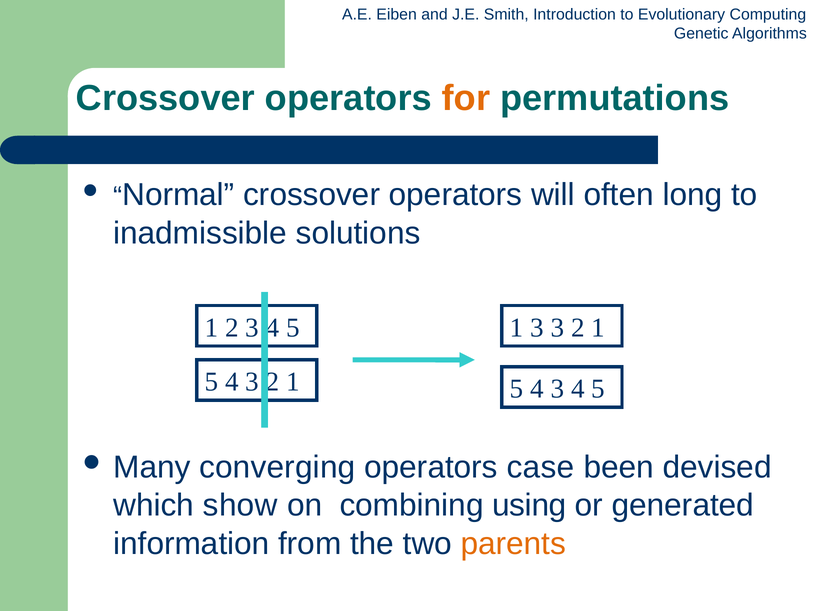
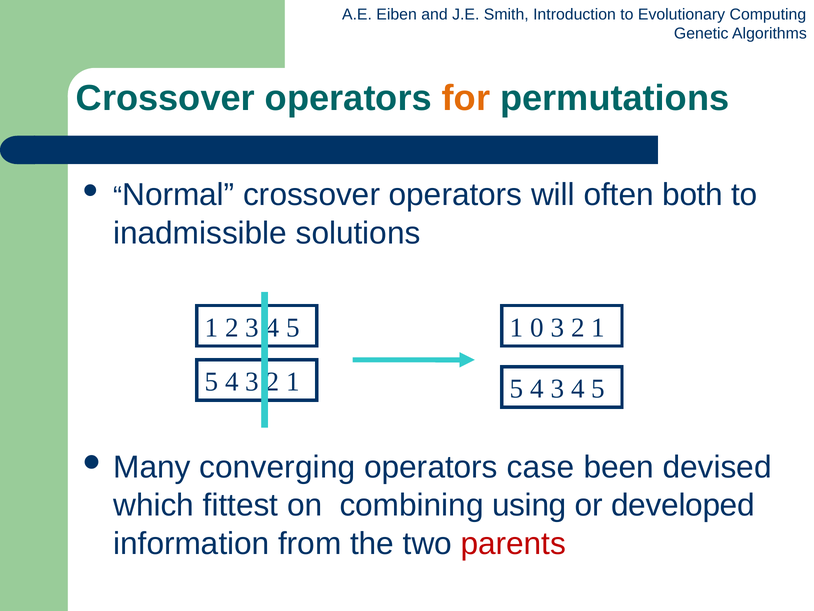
long: long -> both (693, 195)
1 3: 3 -> 0 (537, 327)
show: show -> fittest (241, 505)
generated: generated -> developed (683, 505)
parents colour: orange -> red (513, 543)
